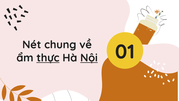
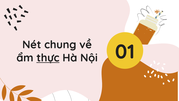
Nội underline: present -> none (89, 58)
